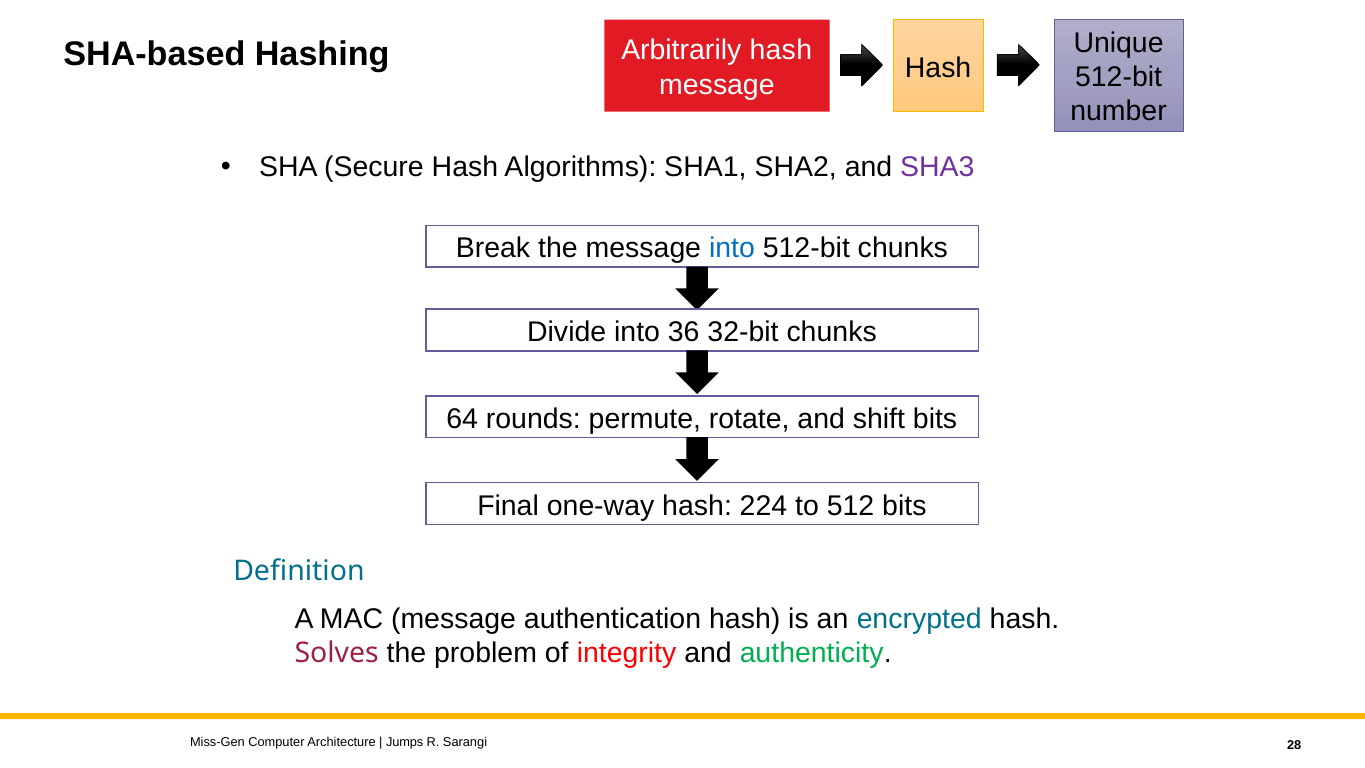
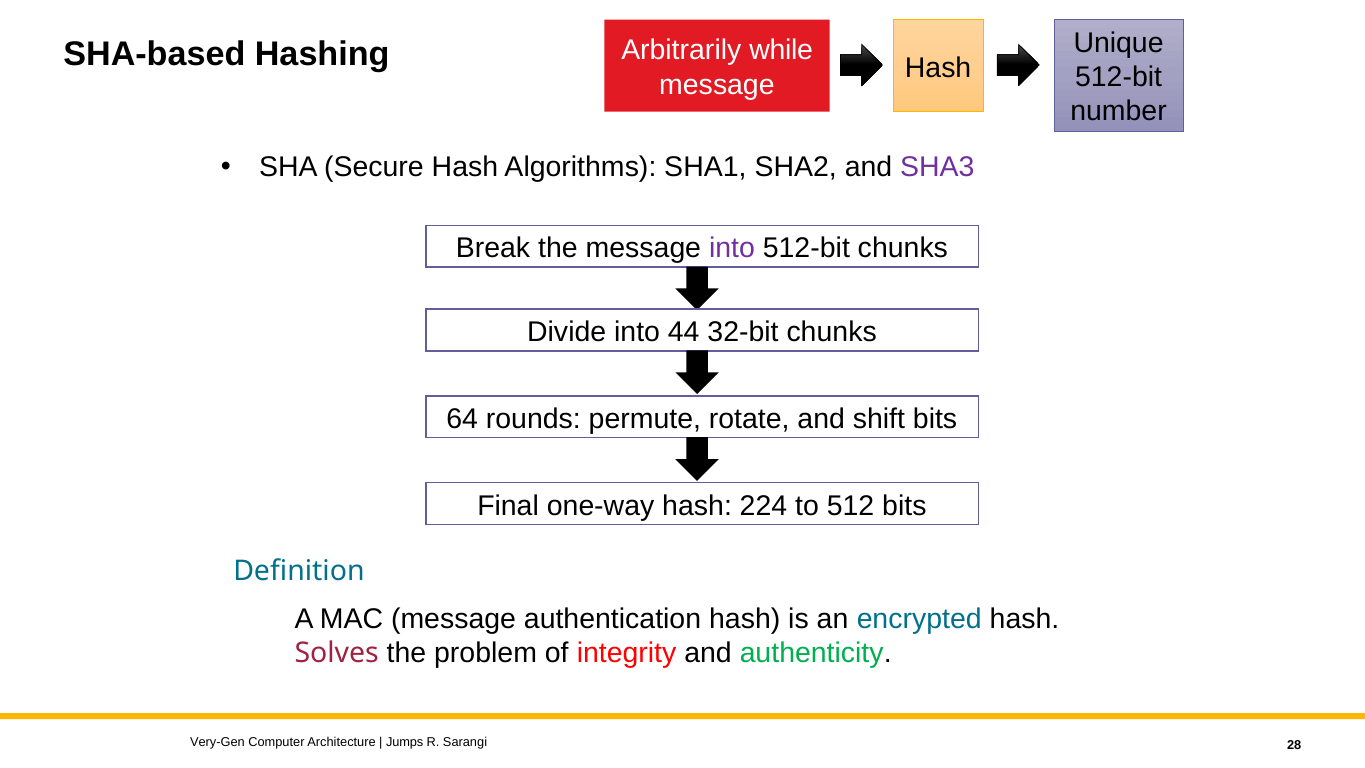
Arbitrarily hash: hash -> while (781, 51)
into colour: blue -> purple (732, 248)
36: 36 -> 44 (684, 332)
Miss-Gen: Miss-Gen -> Very-Gen (217, 742)
